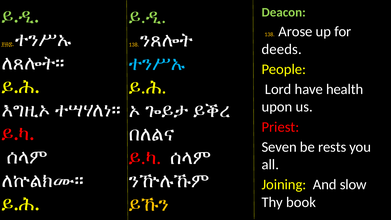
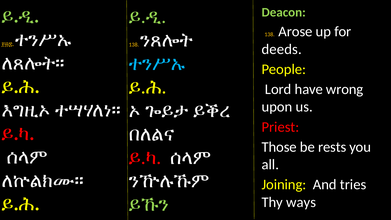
health: health -> wrong (345, 89)
Seven: Seven -> Those (279, 147)
slow: slow -> tries (353, 185)
book: book -> ways (301, 202)
ይኹን colour: yellow -> light green (149, 204)
